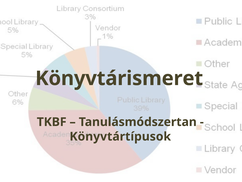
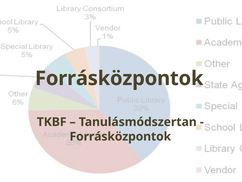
Könyvtárismeret: Könyvtárismeret -> Forrásközpontok (119, 78)
Könyvtártípusok: Könyvtártípusok -> Forrásközpontok (120, 136)
